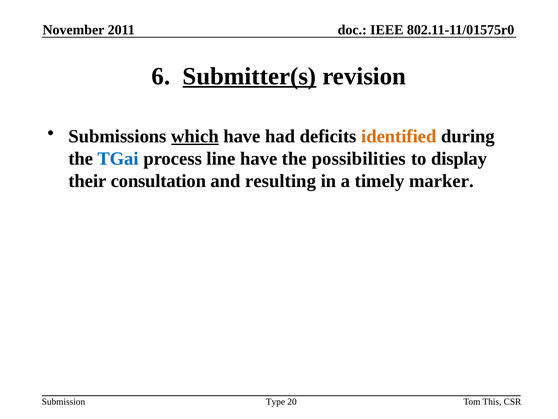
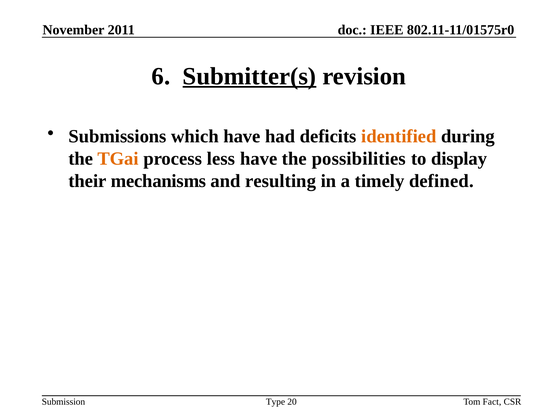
which underline: present -> none (195, 136)
TGai colour: blue -> orange (118, 158)
line: line -> less (221, 158)
consultation: consultation -> mechanisms (159, 181)
marker: marker -> defined (441, 181)
This: This -> Fact (492, 401)
